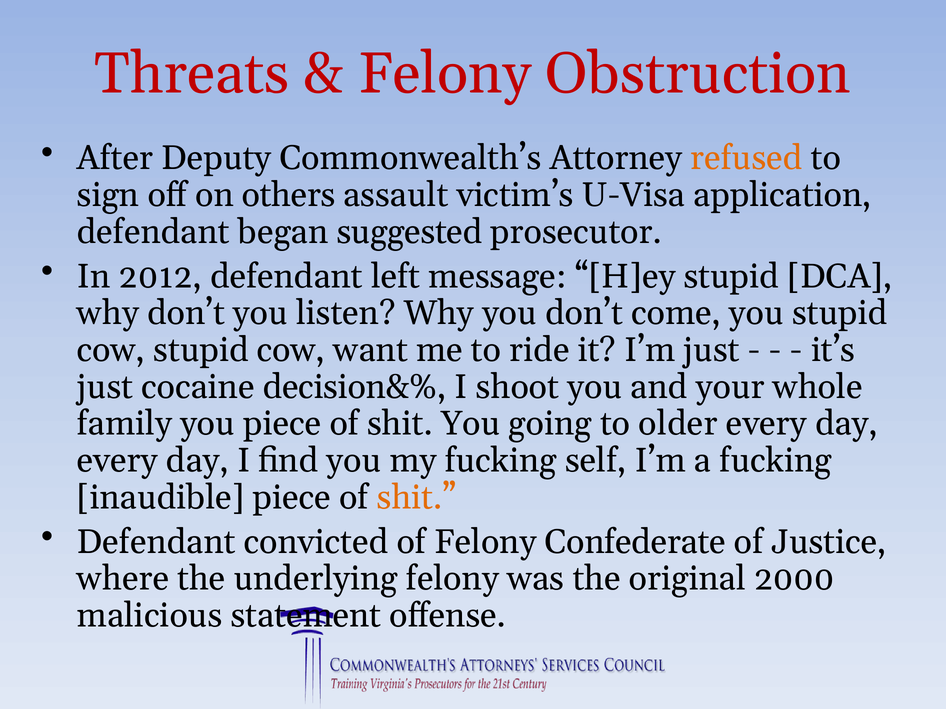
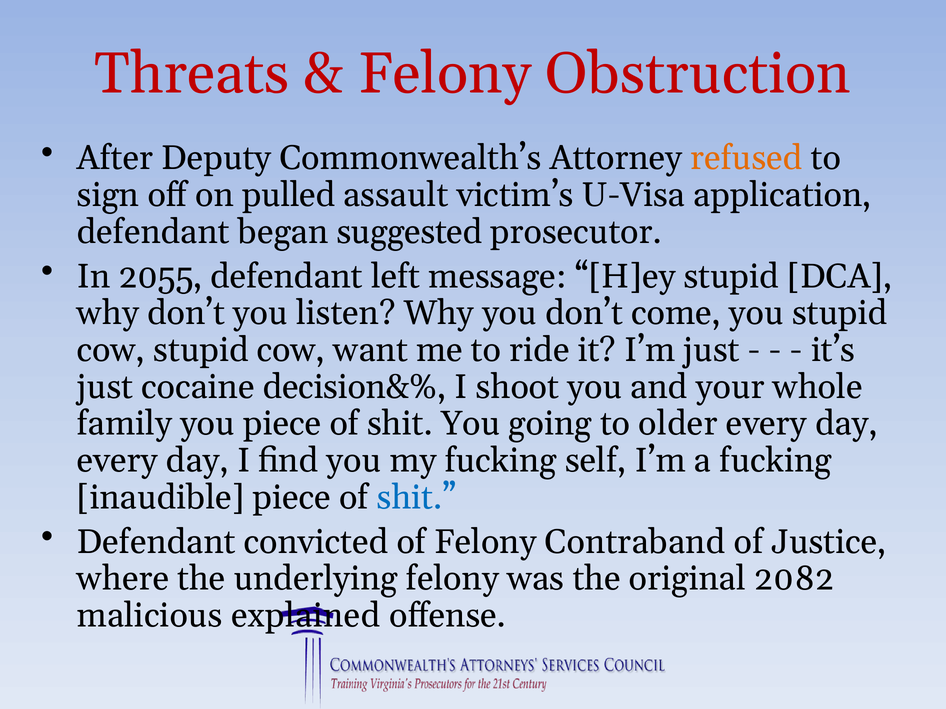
others: others -> pulled (289, 195)
2012: 2012 -> 2055 (160, 276)
shit colour: orange -> blue (417, 498)
Confederate: Confederate -> Contraband (635, 542)
2000: 2000 -> 2082 (794, 579)
statement: statement -> explained (306, 616)
